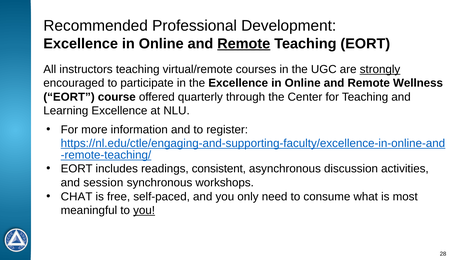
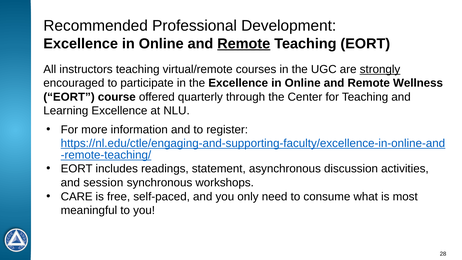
consistent: consistent -> statement (219, 169)
CHAT: CHAT -> CARE (77, 196)
you underline: present -> none (144, 210)
